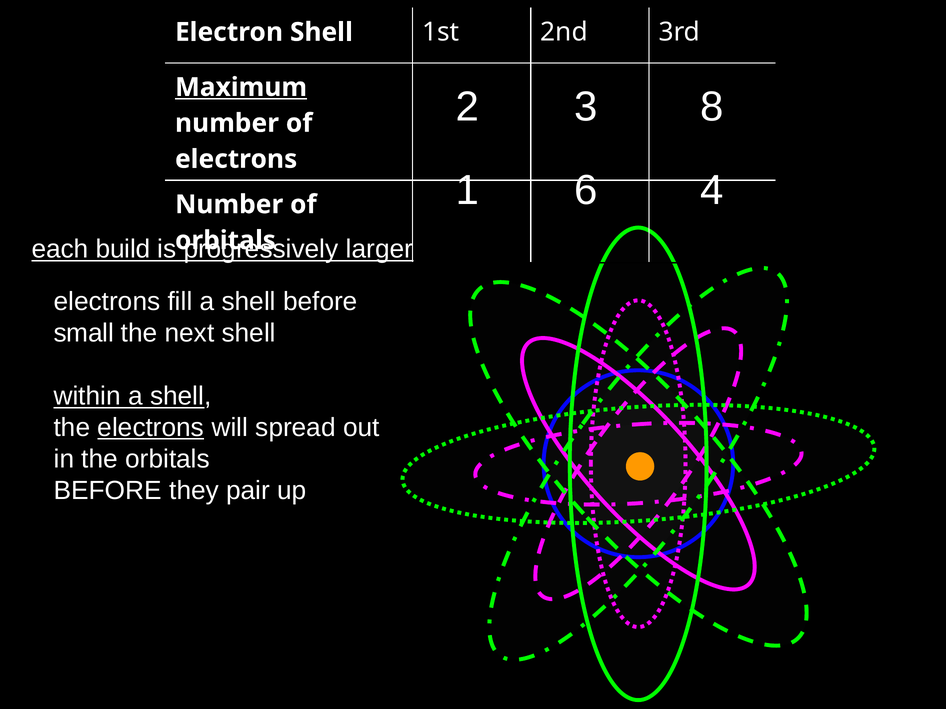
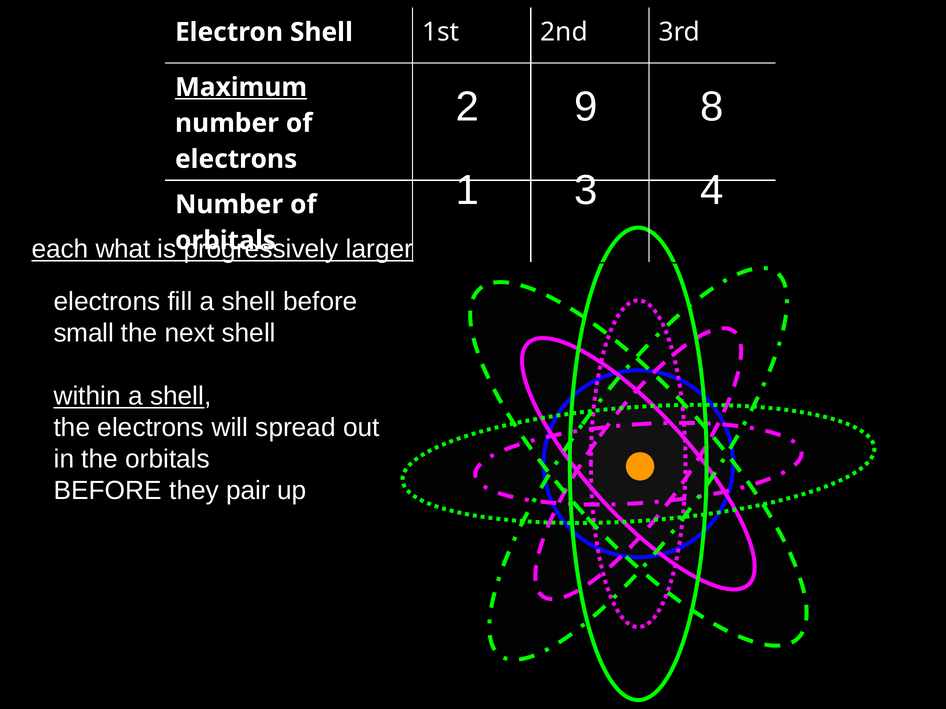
3: 3 -> 9 (586, 107)
6: 6 -> 3 (586, 190)
build: build -> what (123, 249)
electrons underline: present -> none (151, 428)
